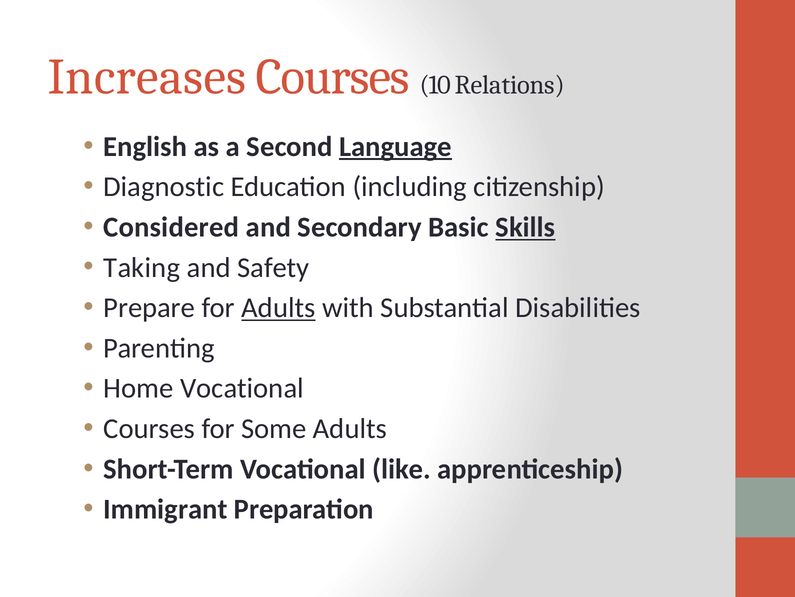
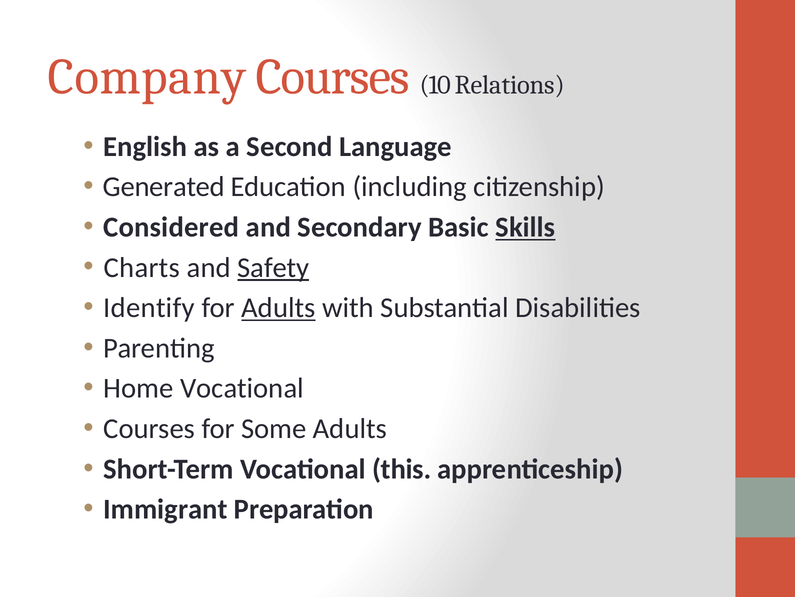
Increases: Increases -> Company (147, 77)
Language underline: present -> none (395, 147)
Diagnostic: Diagnostic -> Generated (164, 187)
Taking: Taking -> Charts (142, 267)
Safety underline: none -> present (273, 267)
Prepare: Prepare -> Identify (149, 308)
like: like -> this (402, 469)
